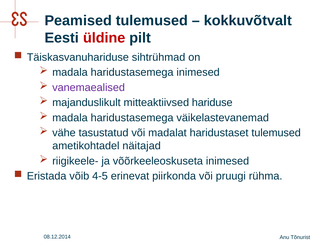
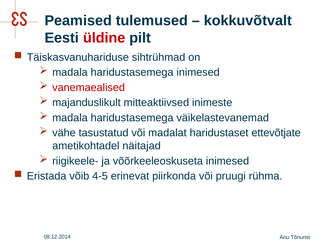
vanemaealised colour: purple -> red (89, 88)
hariduse: hariduse -> inimeste (212, 103)
haridustaset tulemused: tulemused -> ettevõtjate (276, 133)
